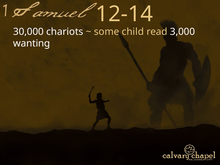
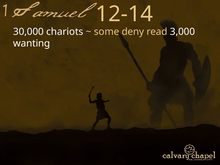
child: child -> deny (133, 32)
